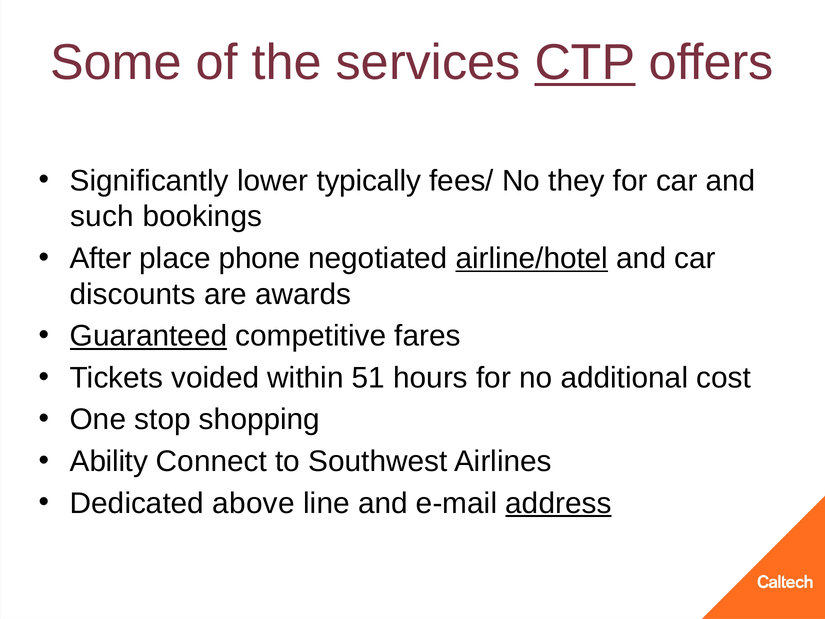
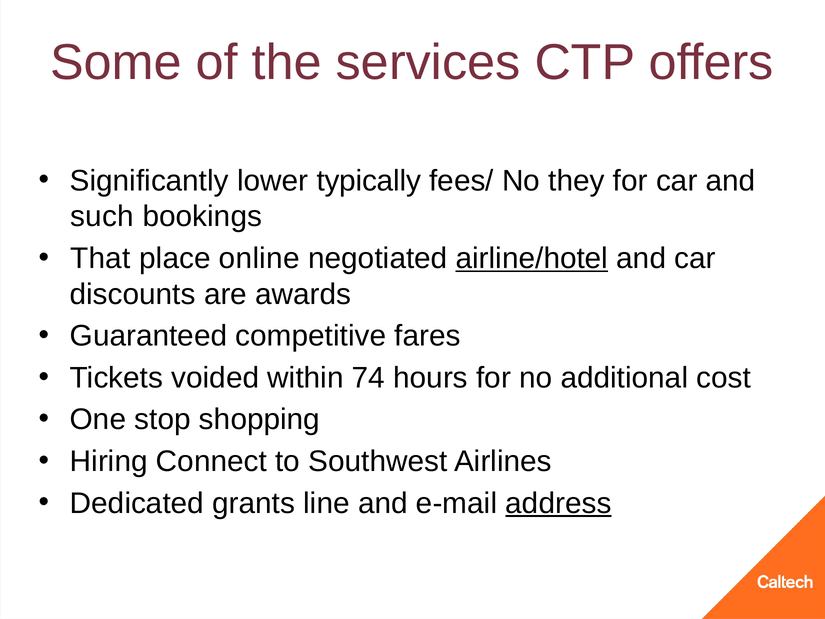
CTP underline: present -> none (585, 63)
After: After -> That (100, 258)
phone: phone -> online (259, 258)
Guaranteed underline: present -> none (149, 336)
51: 51 -> 74 (368, 378)
Ability: Ability -> Hiring (109, 461)
above: above -> grants (254, 503)
